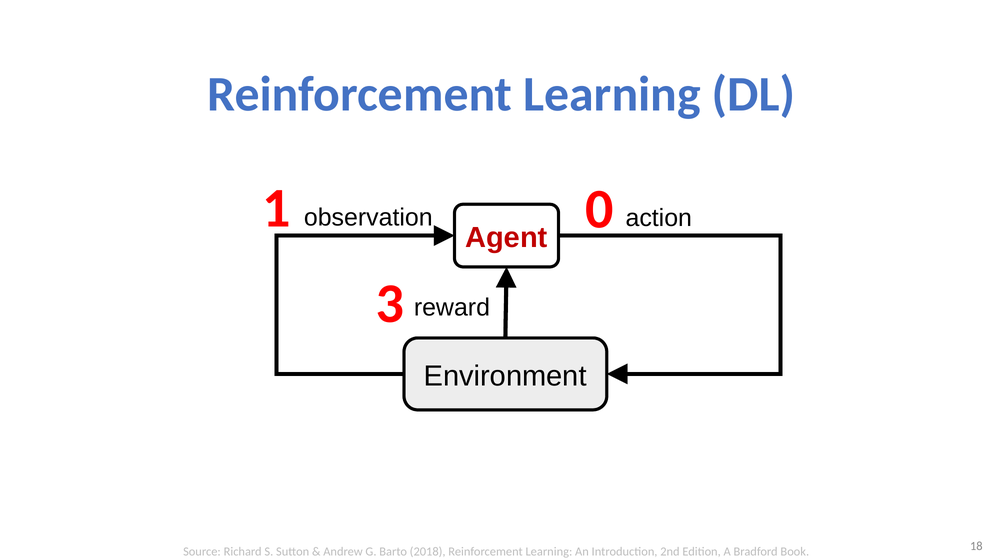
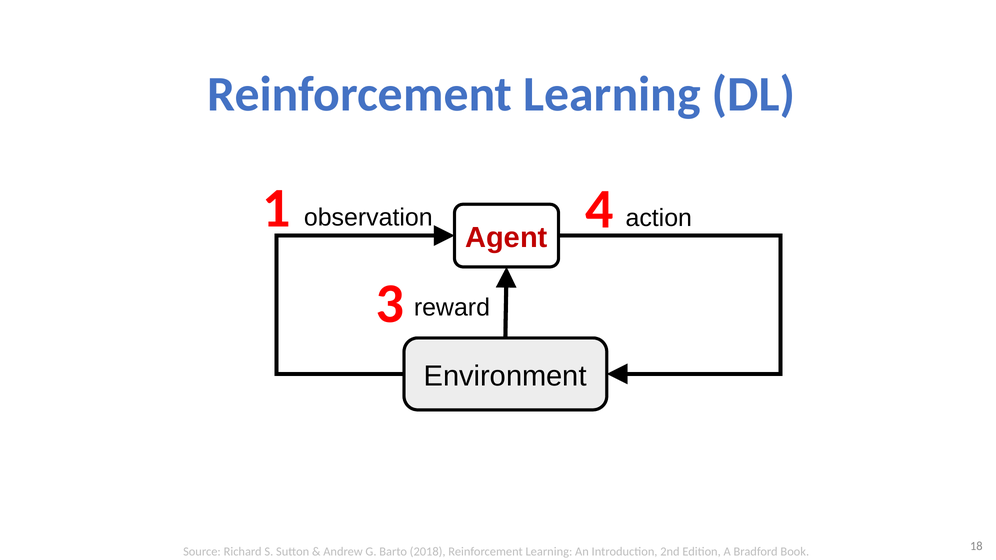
0: 0 -> 4 (599, 209)
